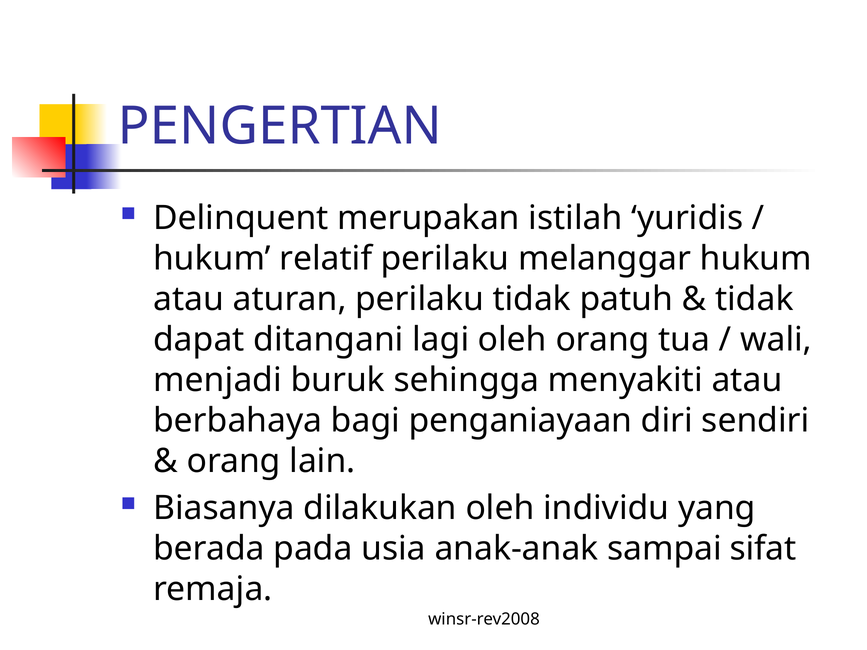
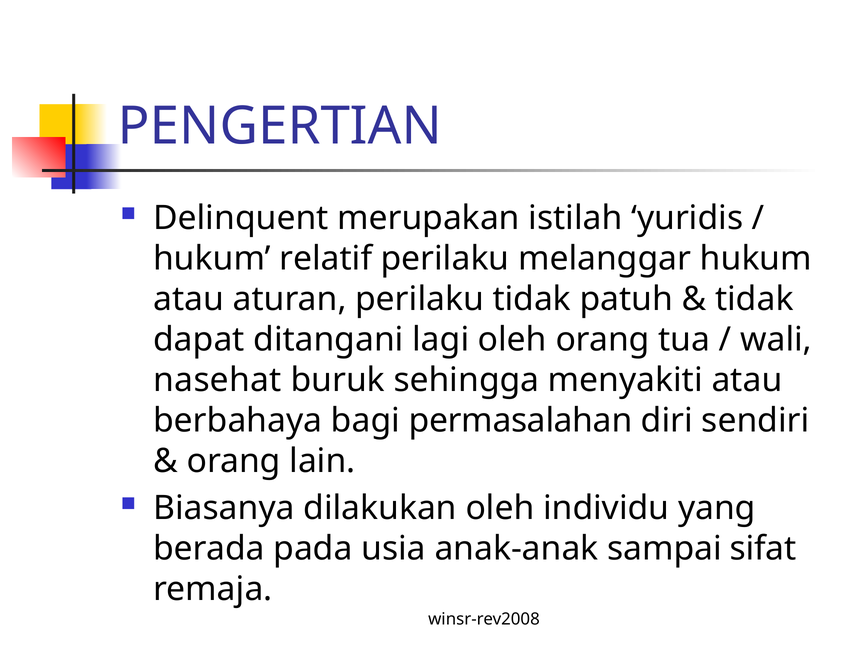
menjadi: menjadi -> nasehat (218, 380)
penganiayaan: penganiayaan -> permasalahan (521, 421)
